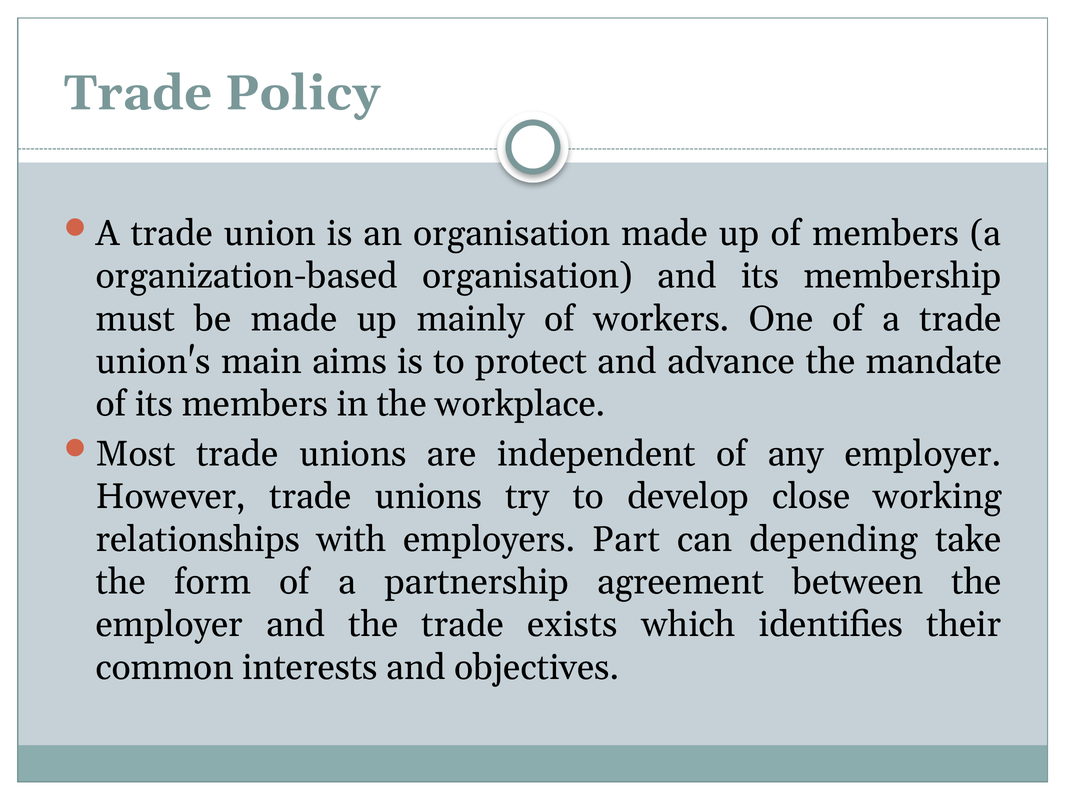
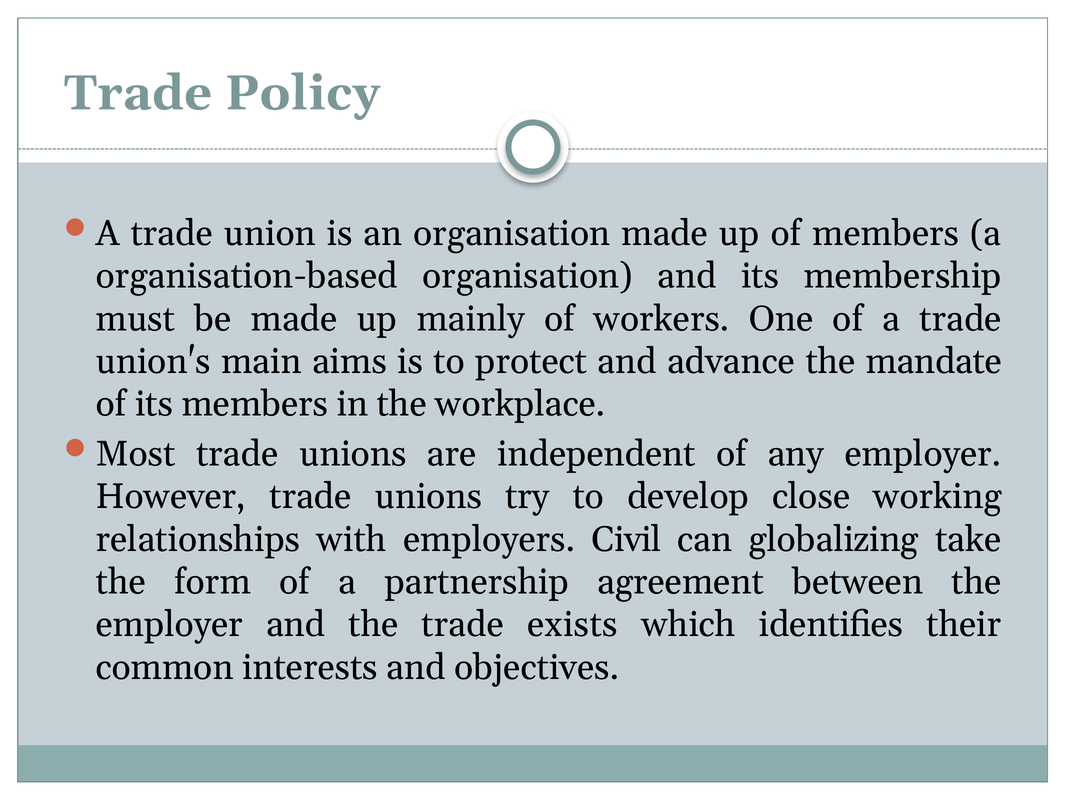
organization-based: organization-based -> organisation-based (247, 276)
Part: Part -> Civil (627, 539)
depending: depending -> globalizing (834, 539)
